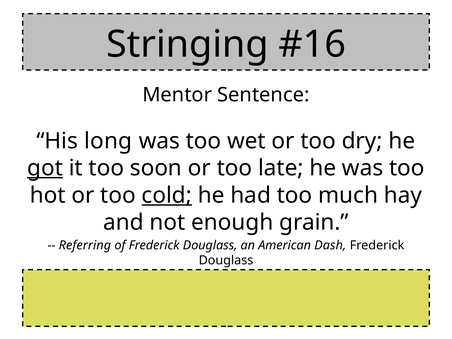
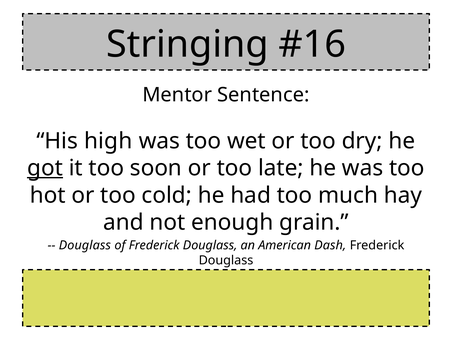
long: long -> high (108, 141)
cold underline: present -> none (167, 195)
Referring: Referring -> Douglass (85, 245)
